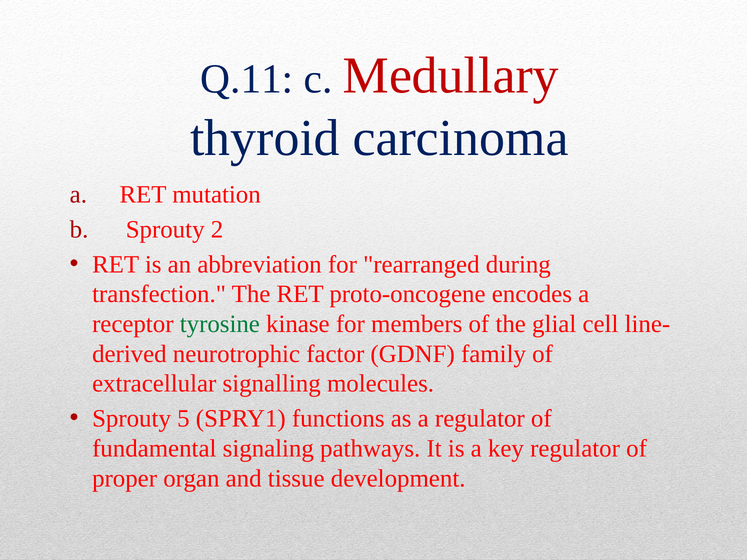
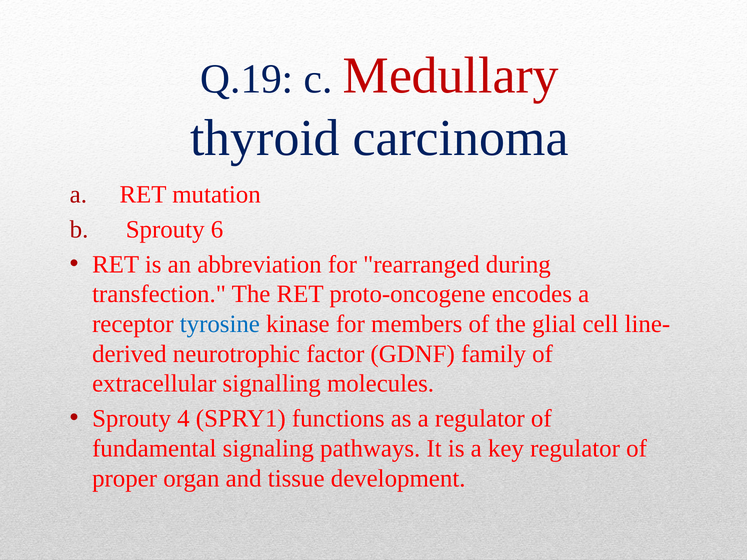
Q.11: Q.11 -> Q.19 (247, 79)
2: 2 -> 6 (217, 230)
tyrosine colour: green -> blue (220, 324)
5: 5 -> 4 (183, 419)
